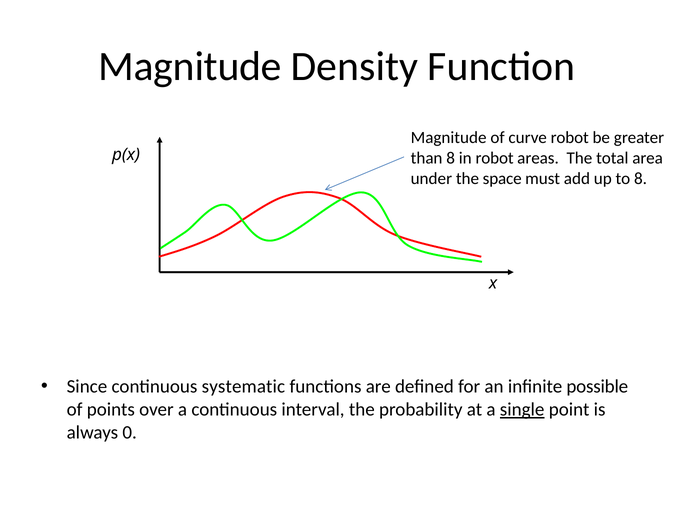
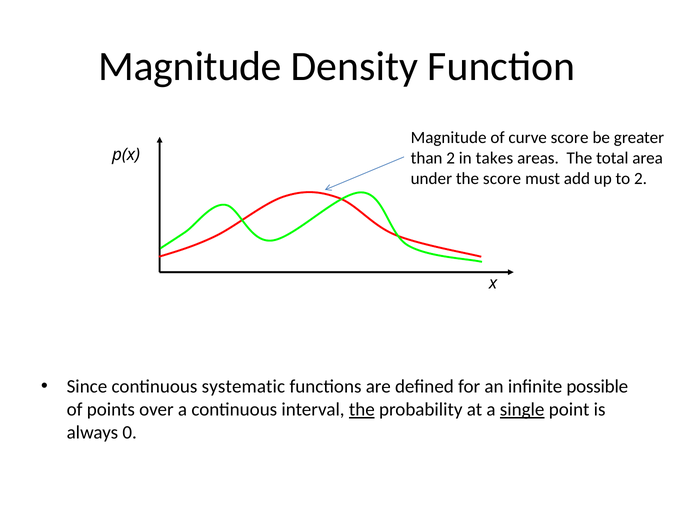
curve robot: robot -> score (570, 138)
than 8: 8 -> 2 (451, 158)
in robot: robot -> takes (494, 158)
the space: space -> score (502, 179)
to 8: 8 -> 2 (641, 179)
the underline: none -> present (362, 410)
